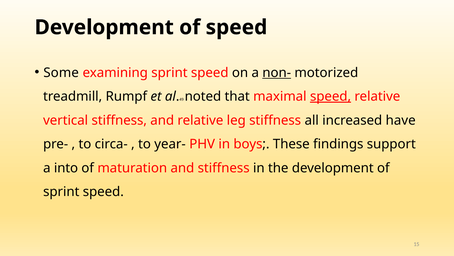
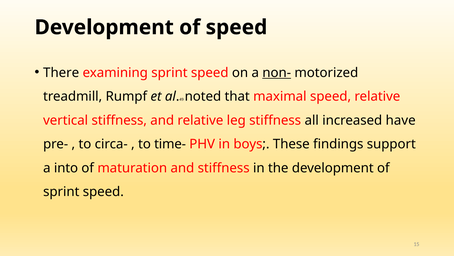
Some: Some -> There (61, 72)
speed underline: present -> none (331, 96)
year-: year- -> time- (170, 144)
